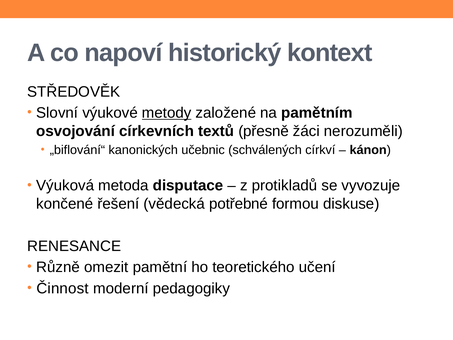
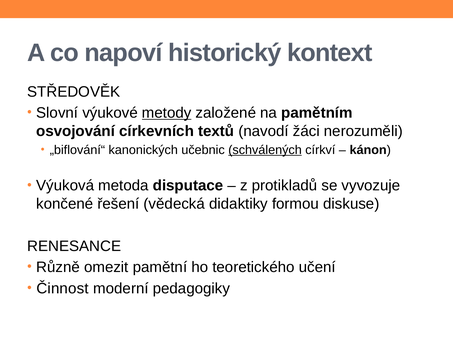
přesně: přesně -> navodí (264, 131)
schválených underline: none -> present (265, 150)
potřebné: potřebné -> didaktiky (238, 204)
